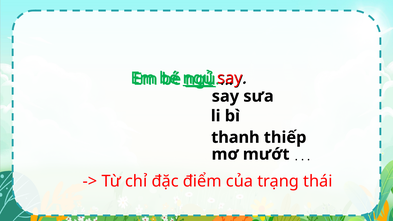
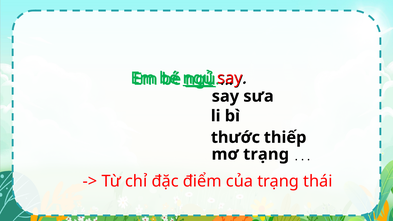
thanh: thanh -> thước (235, 137)
mơ mướt: mướt -> trạng (266, 154)
